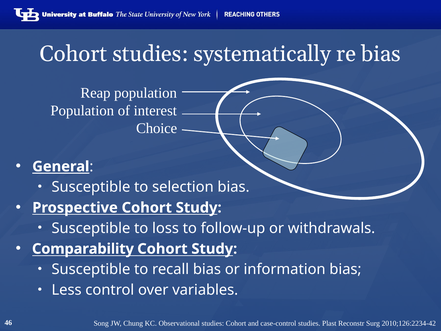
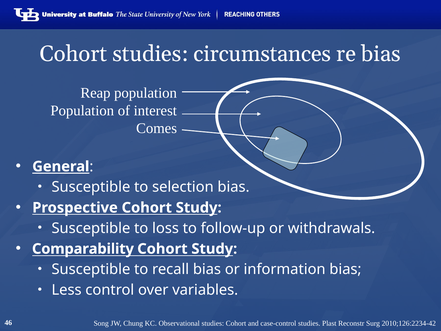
systematically: systematically -> circumstances (262, 54)
Choice: Choice -> Comes (157, 128)
